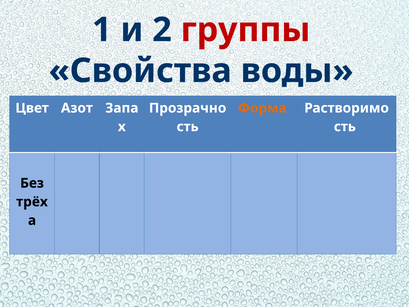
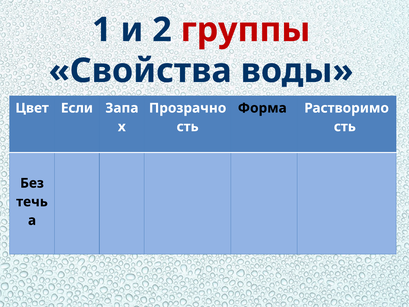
Азот: Азот -> Если (77, 108)
Форма colour: orange -> black (262, 108)
трёх: трёх -> течь (32, 202)
